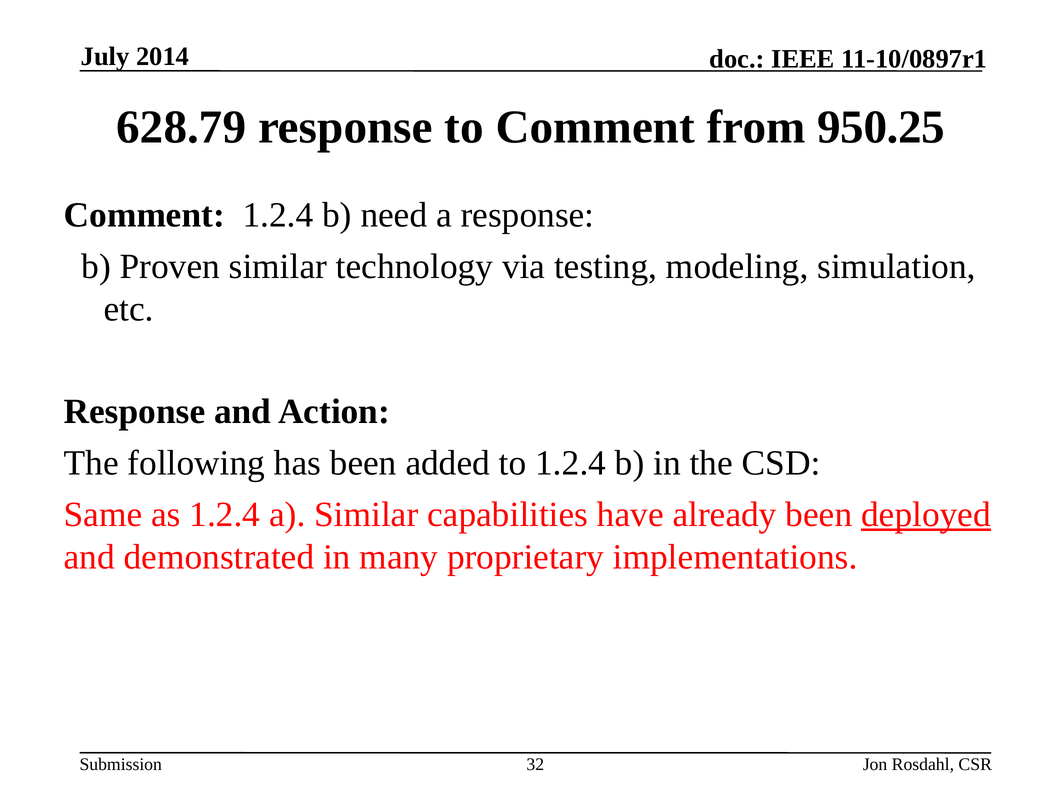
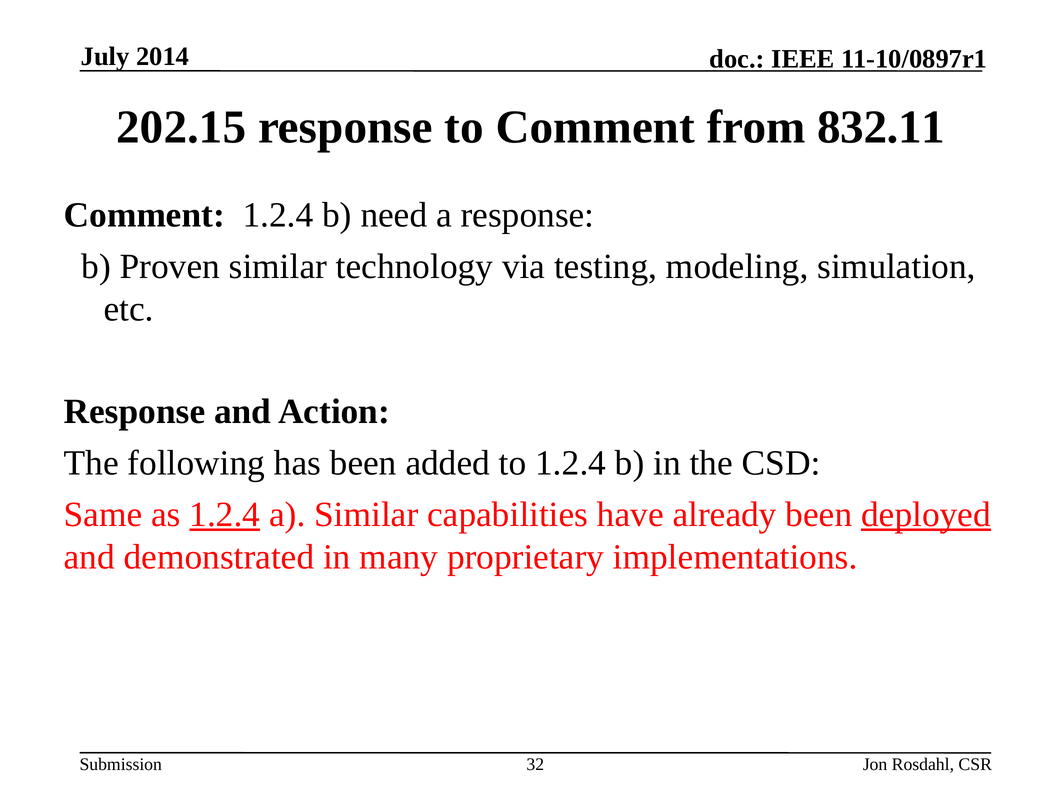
628.79: 628.79 -> 202.15 (181, 127)
950.25: 950.25 -> 832.11 (881, 127)
1.2.4 underline: none -> present (225, 514)
